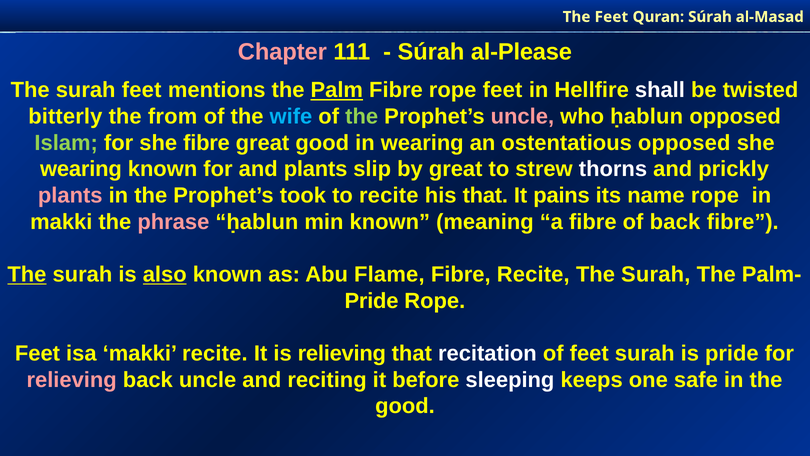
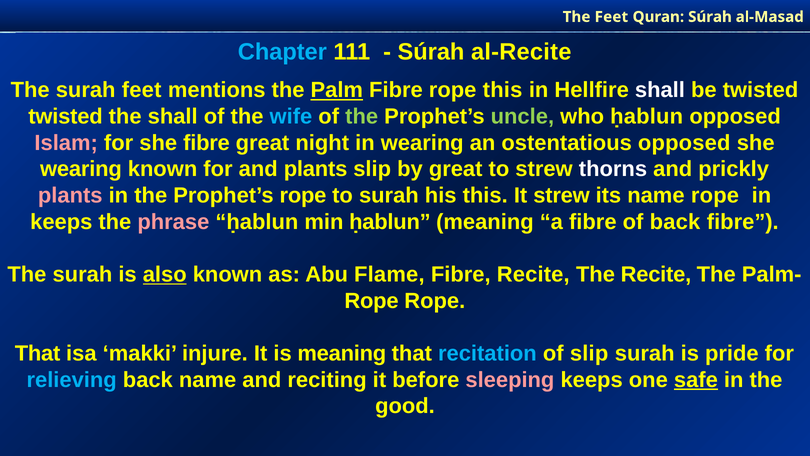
Chapter colour: pink -> light blue (282, 52)
al-Please: al-Please -> al-Recite (521, 52)
Fibre rope feet: feet -> this (503, 90)
bitterly: bitterly -> twisted (65, 116)
the from: from -> shall (173, 116)
uncle colour: pink -> light green (522, 116)
Islam colour: light green -> pink (66, 143)
great good: good -> night (322, 143)
Prophet’s took: took -> rope (303, 195)
to recite: recite -> surah (389, 195)
his that: that -> this (485, 195)
It pains: pains -> strew (562, 195)
makki: makki -> keeps (61, 222)
min known: known -> ḥablun (390, 222)
The underline: present -> none (27, 274)
Surah: Surah -> Recite (656, 274)
Pride: Pride -> Rope (372, 301)
Feet: Feet -> That (38, 353)
makki recite: recite -> injure (215, 353)
is relieving: relieving -> meaning (342, 353)
recitation colour: white -> light blue (487, 353)
of feet: feet -> slip (589, 353)
relieving colour: pink -> light blue (72, 380)
back uncle: uncle -> name (208, 380)
sleeping colour: white -> pink (510, 380)
safe underline: none -> present (696, 380)
